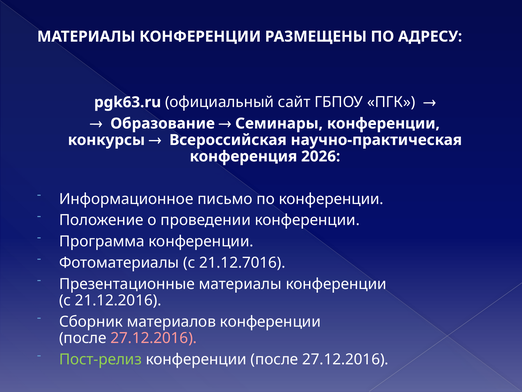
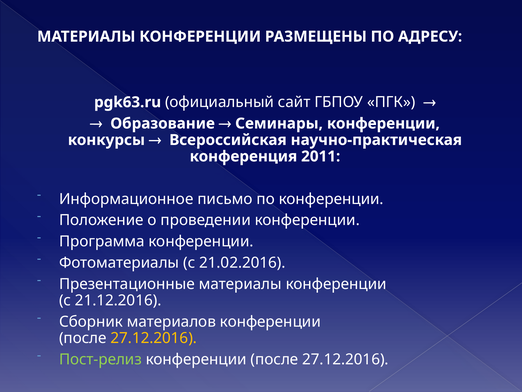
2026: 2026 -> 2011 (321, 156)
21.12.7016: 21.12.7016 -> 21.02.2016 (242, 262)
27.12.2016 colour: pink -> yellow (154, 338)
